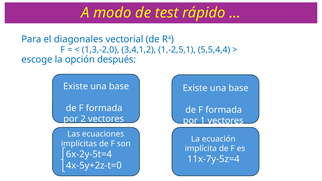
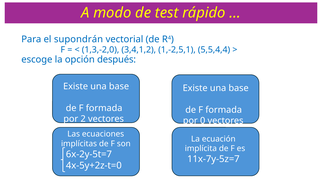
diagonales: diagonales -> supondrán (78, 39)
1: 1 -> 0 (203, 121)
6x-2y-5t=4: 6x-2y-5t=4 -> 6x-2y-5t=7 (89, 154)
11x-7y-5z=4: 11x-7y-5z=4 -> 11x-7y-5z=7 (213, 159)
